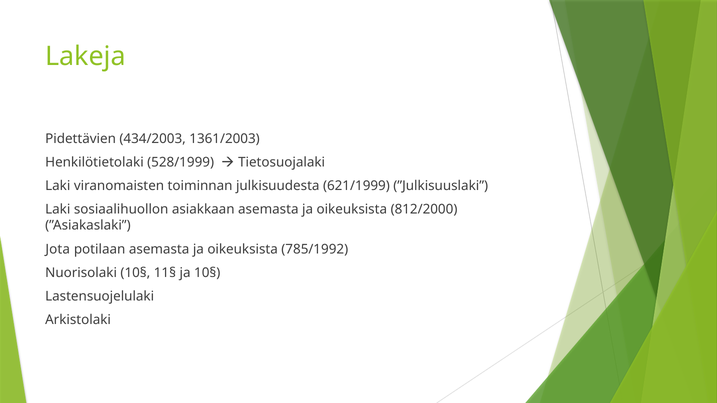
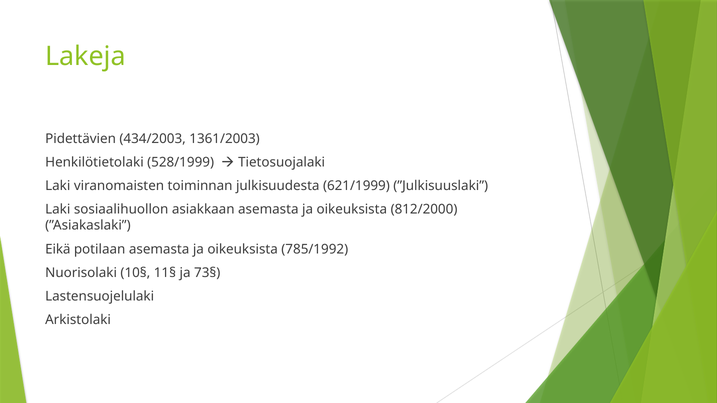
Jota: Jota -> Eikä (58, 249)
ja 10§: 10§ -> 73§ (207, 273)
